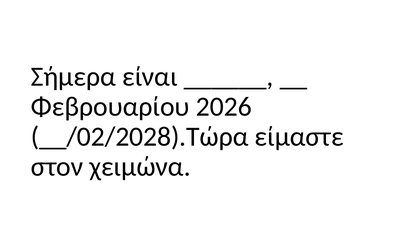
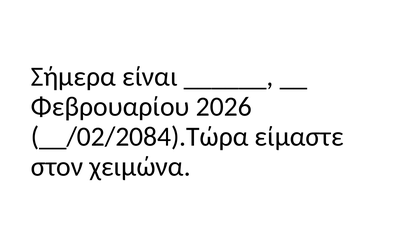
__/02/2028).Τώρα: __/02/2028).Τώρα -> __/02/2084).Τώρα (140, 137)
